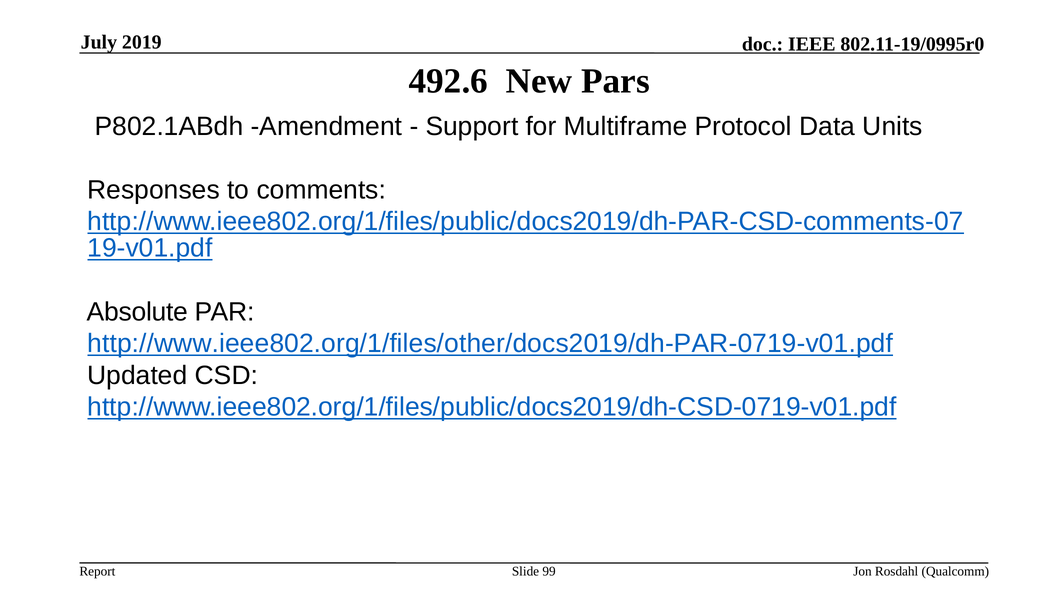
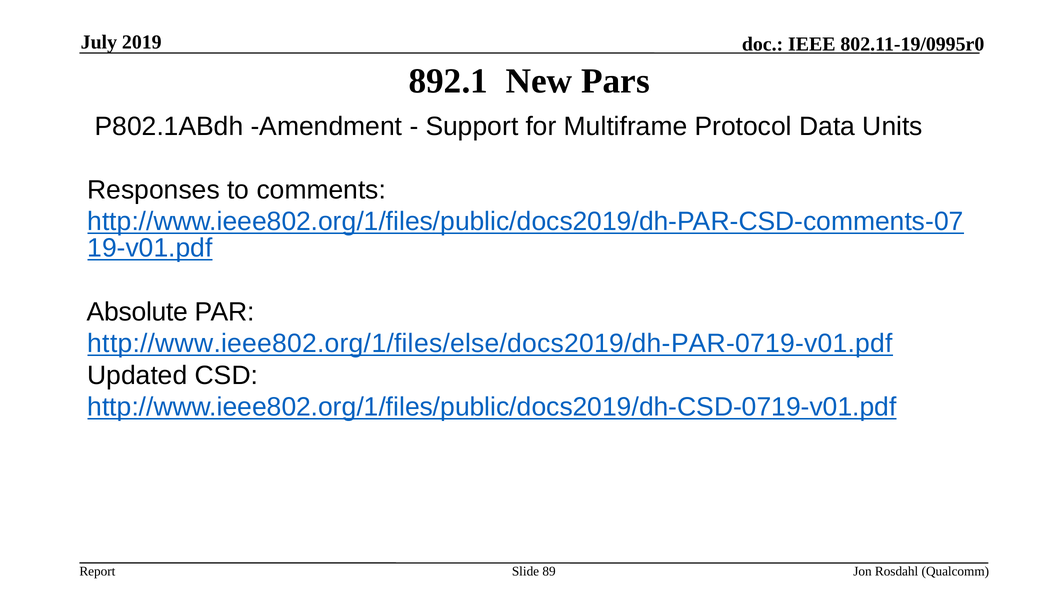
492.6: 492.6 -> 892.1 (448, 81)
http://www.ieee802.org/1/files/other/docs2019/dh-PAR-0719-v01.pdf: http://www.ieee802.org/1/files/other/docs2019/dh-PAR-0719-v01.pdf -> http://www.ieee802.org/1/files/else/docs2019/dh-PAR-0719-v01.pdf (490, 343)
99: 99 -> 89 (549, 571)
